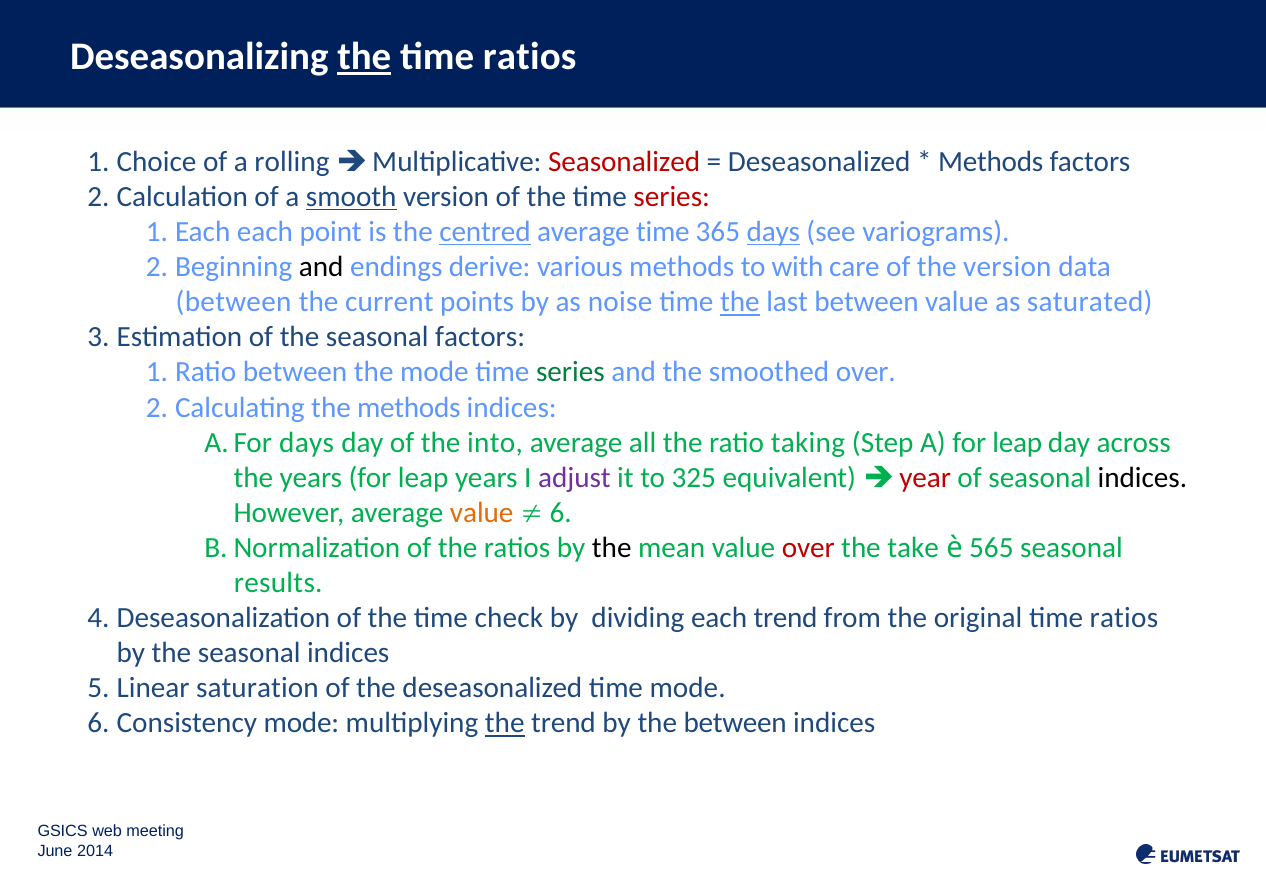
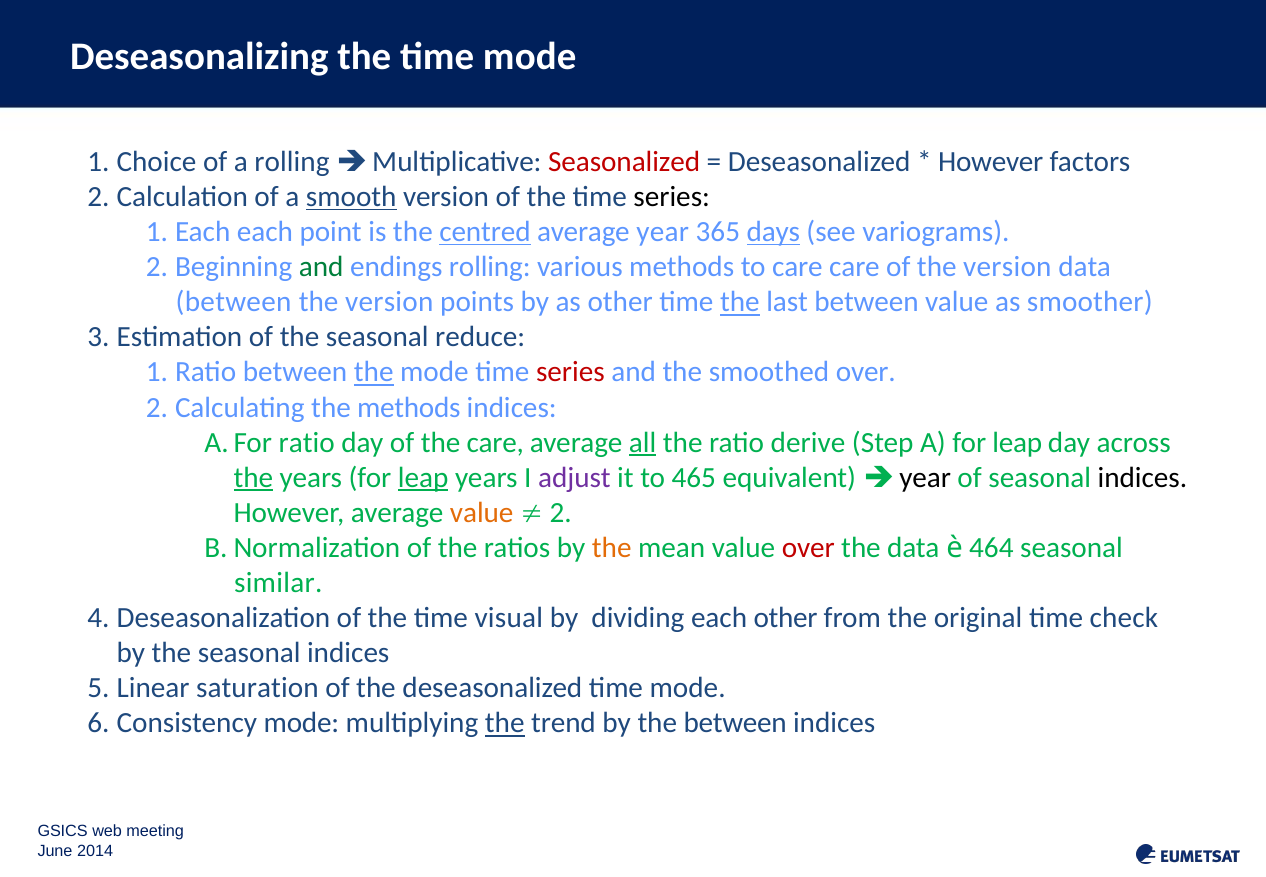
the underline: present -> none (364, 57)
ratios: ratios -> mode (530, 57)
Methods: Methods -> However (991, 162)
series colour: red -> black (672, 197)
average time: time -> year (663, 232)
and colour: black -> green (321, 267)
endings derive: derive -> rolling (490, 267)
to with: with -> care (797, 267)
current: current -> version (389, 302)
as noise: noise -> other (620, 302)
saturated: saturated -> smoother (1090, 302)
seasonal factors: factors -> reduce (480, 337)
the underline: none -> present (374, 372)
series colour: green -> red (570, 372)
days: days -> ratio (307, 442)
the into: into -> care (495, 442)
all underline: none -> present (643, 442)
taking: taking -> derive (808, 442)
the underline: none -> present (253, 477)
leap underline: none -> present (423, 477)
325: 325 -> 465 (694, 477)
year colour: red -> black (925, 477)
6: 6 -> 2 (561, 512)
the colour: black -> orange (612, 547)
the take: take -> data (913, 547)
565: 565 -> 464 (991, 547)
results: results -> similar (278, 582)
time check: check -> visual (509, 617)
each trend: trend -> other (786, 617)
original time ratios: ratios -> check (1124, 617)
